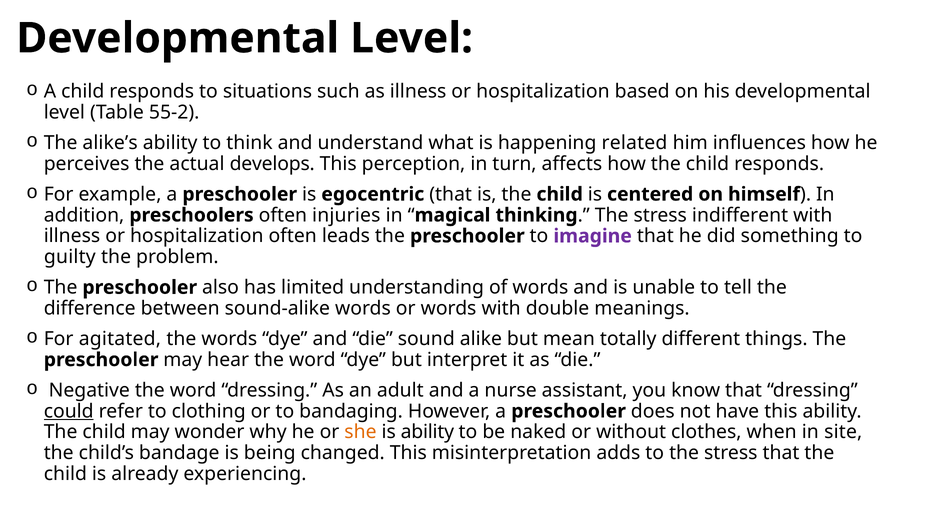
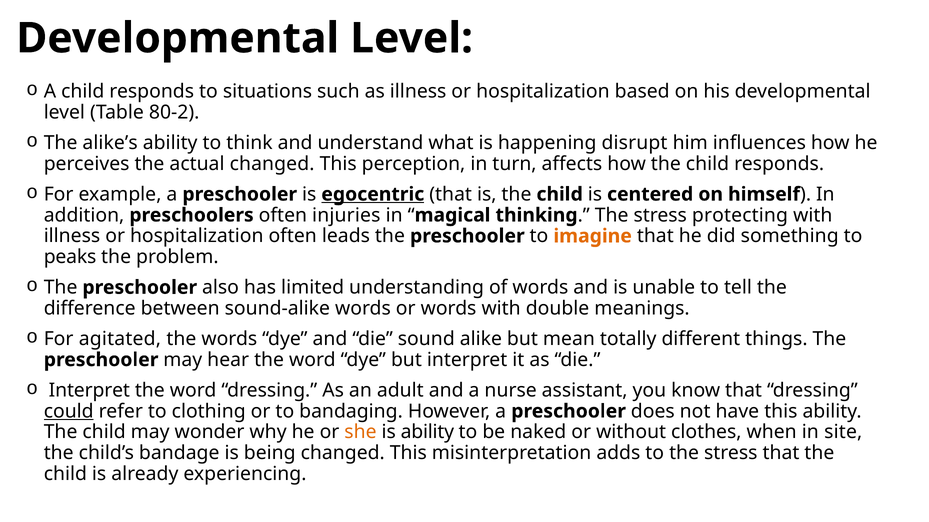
55-2: 55-2 -> 80-2 (174, 112)
related: related -> disrupt (635, 143)
actual develops: develops -> changed (272, 164)
egocentric underline: none -> present (373, 194)
indifferent: indifferent -> protecting (740, 215)
imagine colour: purple -> orange (593, 236)
guilty: guilty -> peaks (70, 257)
Negative: Negative -> Interpret (89, 391)
